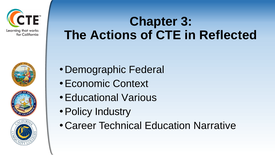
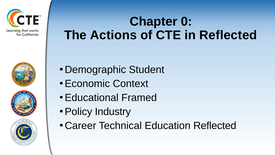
3: 3 -> 0 (186, 21)
Federal: Federal -> Student (147, 69)
Various: Various -> Framed (139, 97)
Education Narrative: Narrative -> Reflected (215, 126)
